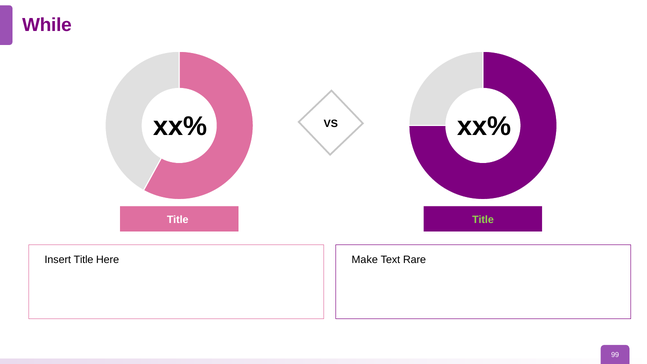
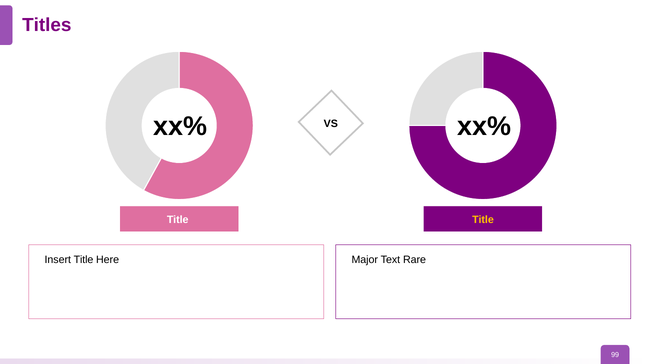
While: While -> Titles (47, 25)
Title colour: light green -> yellow (483, 220)
Make: Make -> Major (365, 260)
